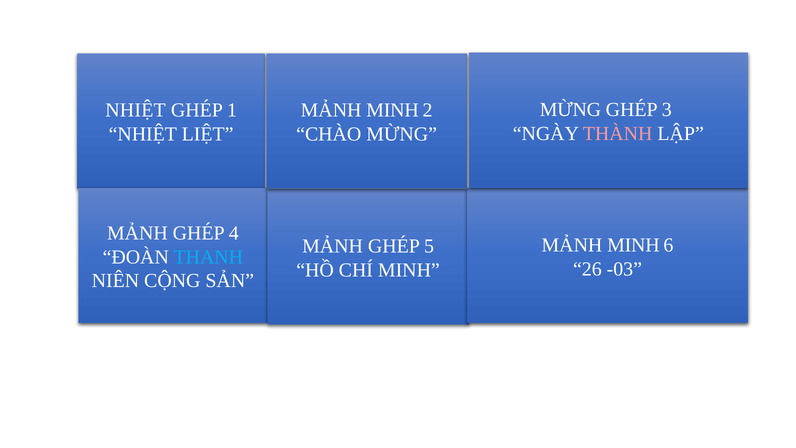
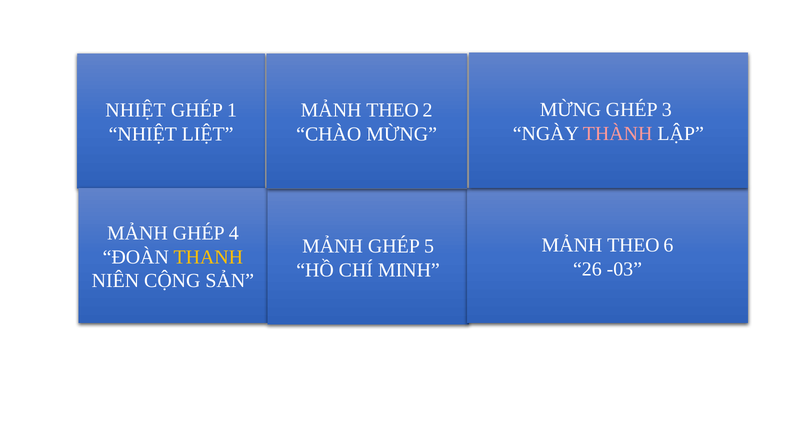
MINH: MINH -> THEO (393, 110)
MINH: MINH -> THEO (633, 245)
THANH colour: light blue -> yellow (208, 257)
